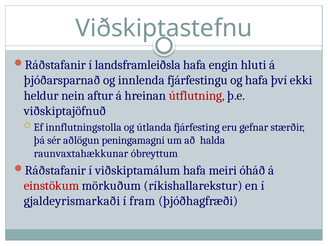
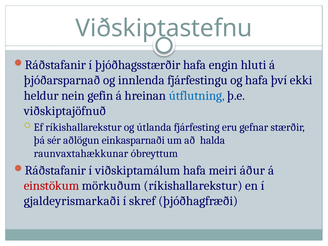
landsframleiðsla: landsframleiðsla -> þjóðhagsstærðir (138, 65)
aftur: aftur -> gefin (100, 96)
útflutning colour: red -> blue (197, 96)
Ef innflutningstolla: innflutningstolla -> ríkishallarekstur (83, 127)
peningamagni: peningamagni -> einkasparnaði (133, 140)
óháð: óháð -> áður (252, 170)
fram: fram -> skref (142, 201)
